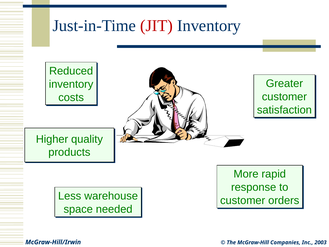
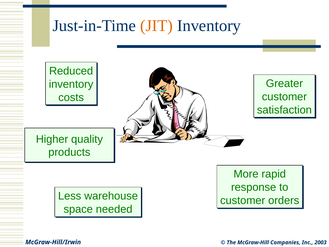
JIT colour: red -> orange (157, 26)
